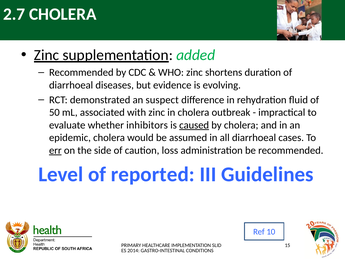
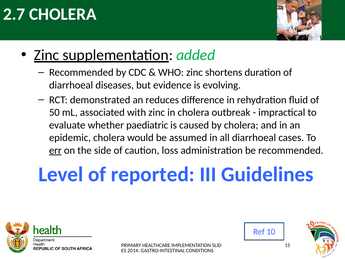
suspect: suspect -> reduces (162, 100)
inhibitors: inhibitors -> paediatric (147, 125)
caused underline: present -> none (194, 125)
